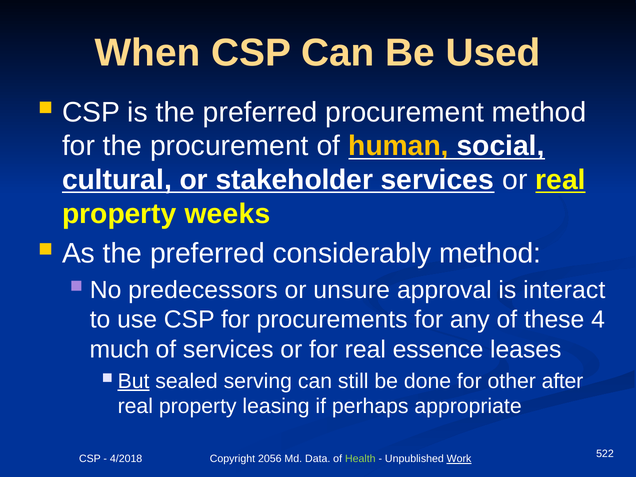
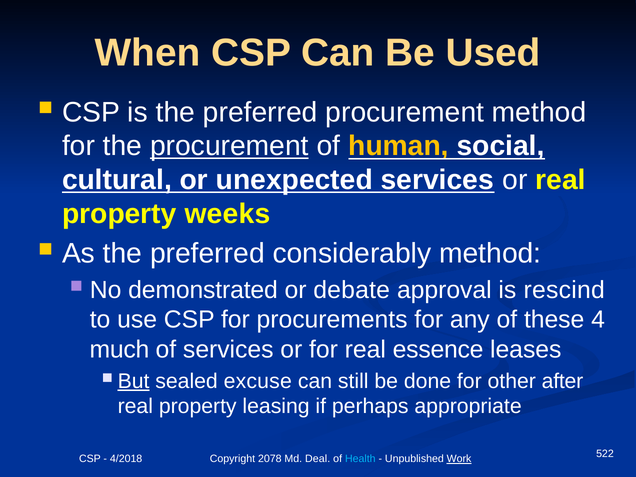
procurement underline: none -> present (229, 146)
stakeholder: stakeholder -> unexpected (294, 180)
real underline: present -> none (560, 180)
predecessors: predecessors -> demonstrated (203, 290)
unsure: unsure -> debate (352, 290)
interact: interact -> rescind (564, 290)
serving: serving -> excuse (258, 381)
2056: 2056 -> 2078 (270, 459)
Data: Data -> Deal (318, 459)
Health colour: light green -> light blue (360, 459)
